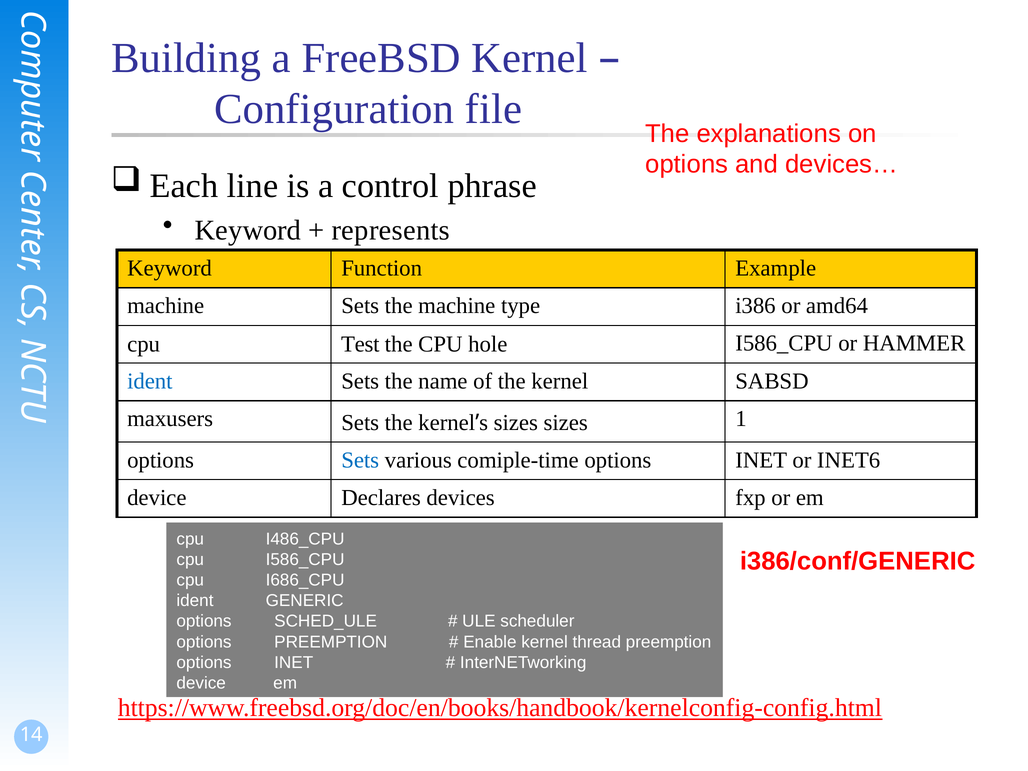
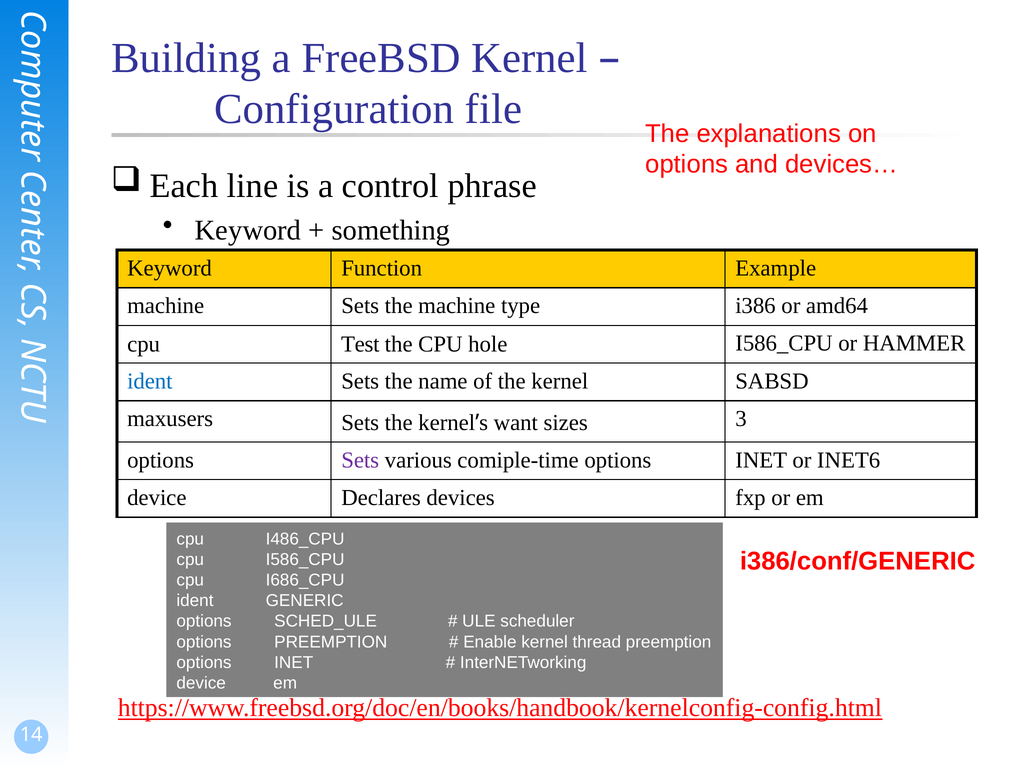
represents: represents -> something (391, 230)
sizes: sizes -> want (516, 423)
1: 1 -> 3 (741, 419)
Sets colour: blue -> purple (360, 460)
